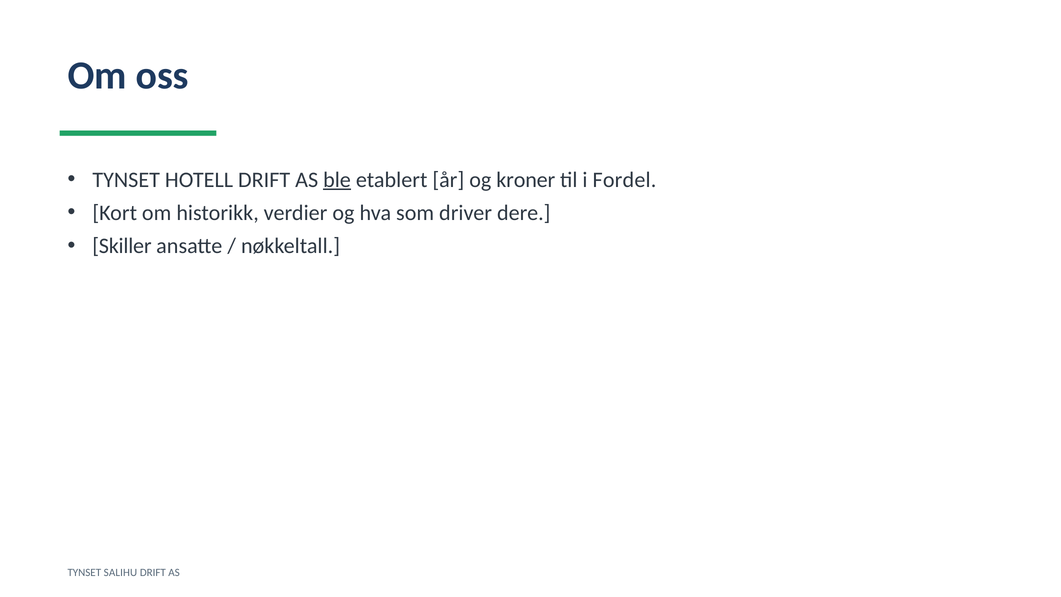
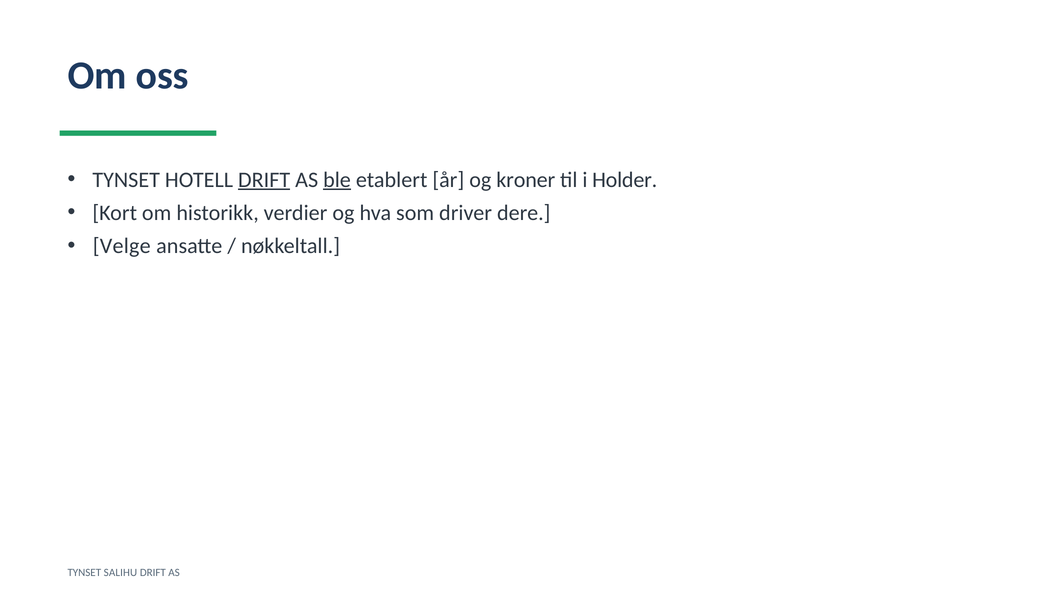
DRIFT underline: none -> present (264, 180)
Fordel: Fordel -> Holder (625, 180)
Skiller: Skiller -> Velge (122, 246)
